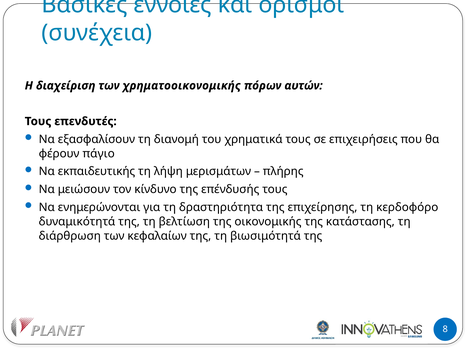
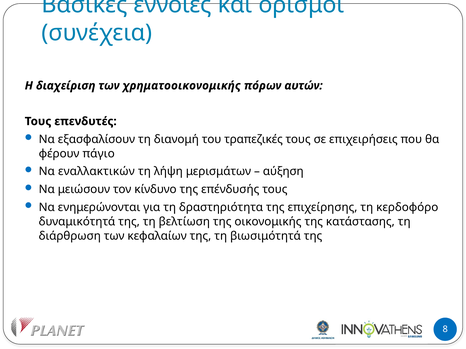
χρηματικά: χρηματικά -> τραπεζικές (253, 139)
εκπαιδευτικής: εκπαιδευτικής -> εναλλακτικών (96, 172)
πλήρης: πλήρης -> αύξηση (283, 172)
